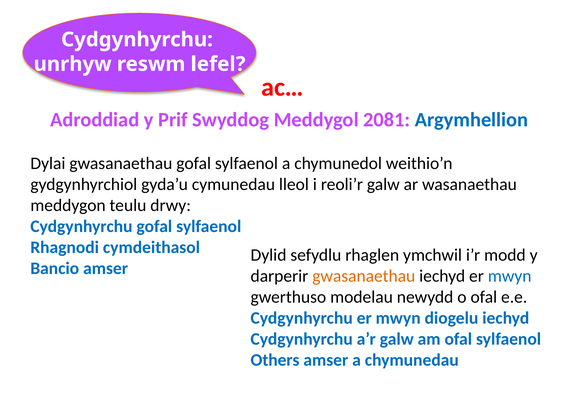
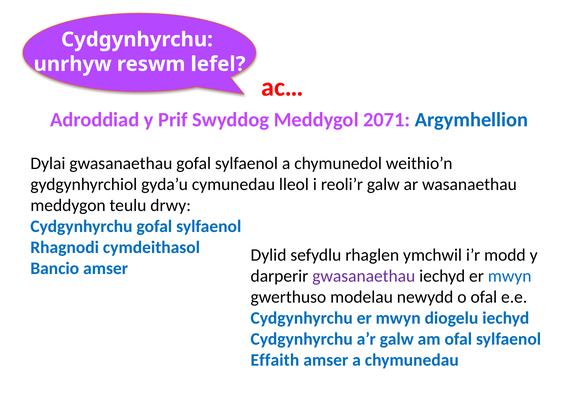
2081: 2081 -> 2071 (387, 120)
gwasanaethau colour: orange -> purple (364, 276)
Others: Others -> Effaith (275, 360)
